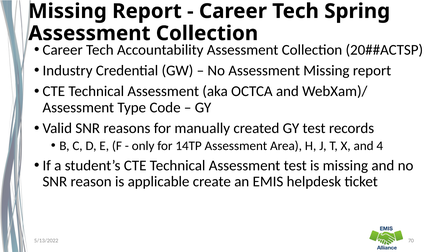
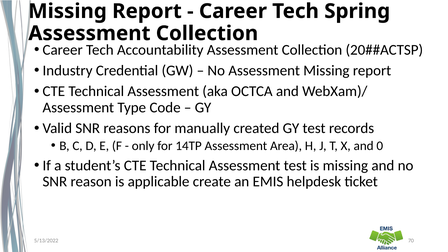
4: 4 -> 0 (380, 146)
